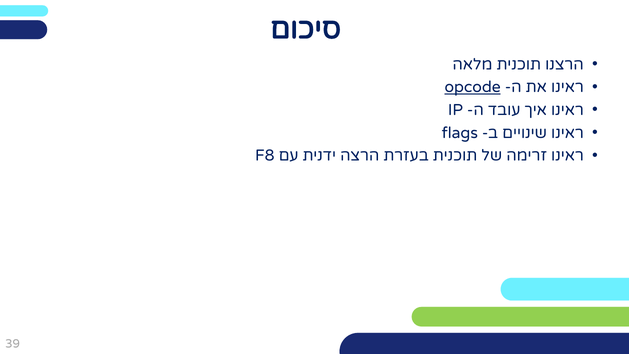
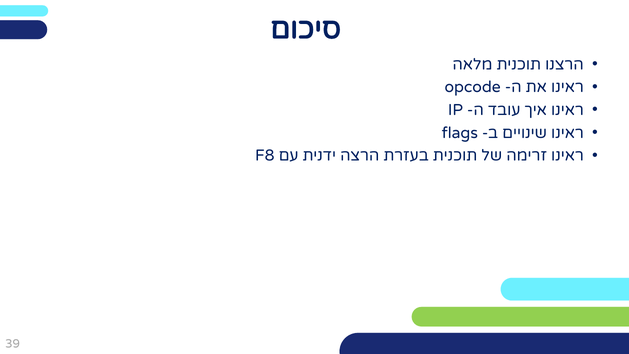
opcode underline: present -> none (473, 87)
